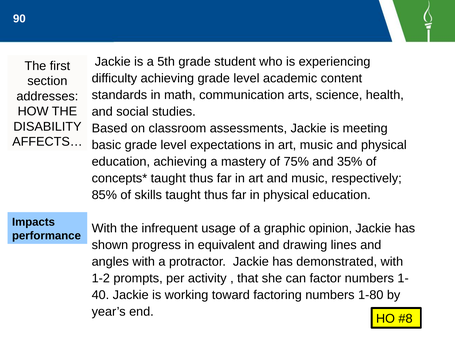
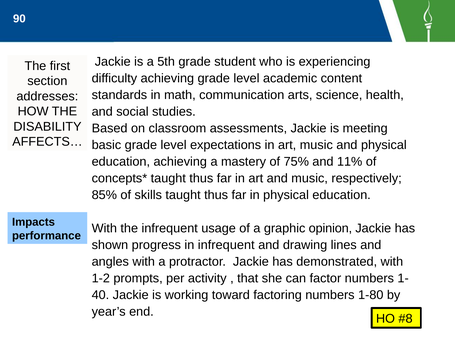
35%: 35% -> 11% (350, 162)
in equivalent: equivalent -> infrequent (226, 245)
